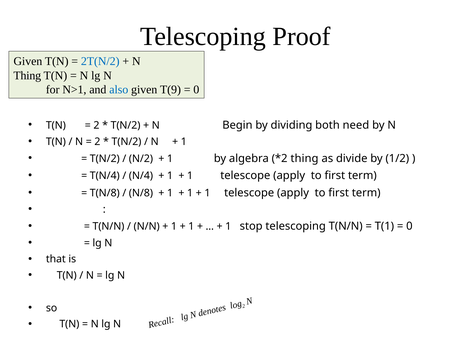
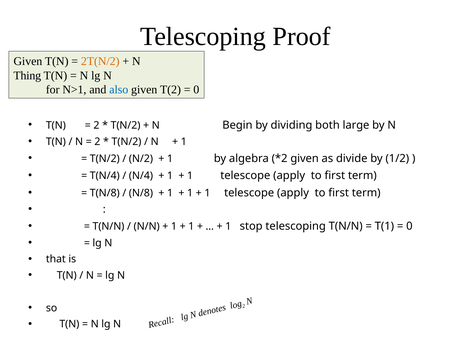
2T(N/2 colour: blue -> orange (100, 61)
T(9: T(9 -> T(2 (170, 89)
need: need -> large (356, 125)
thing: thing -> given (305, 158)
